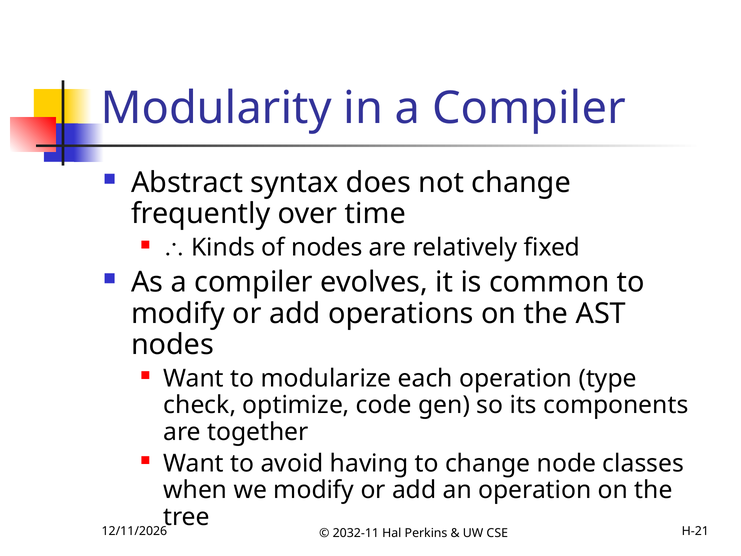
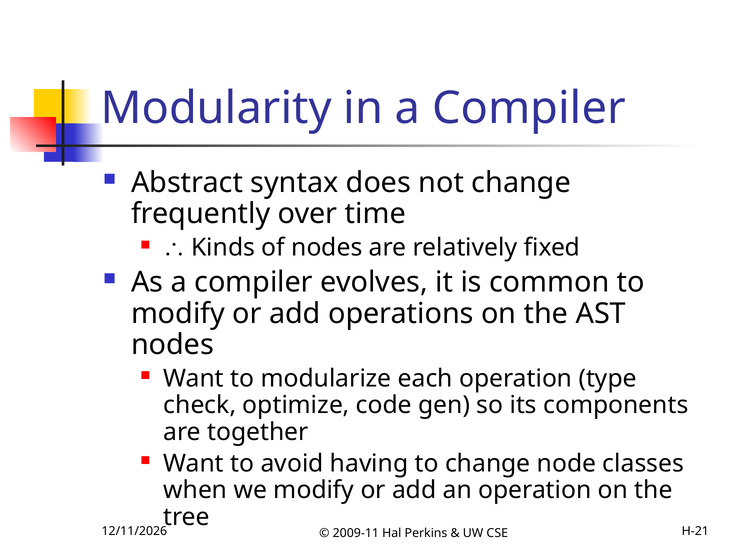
2032-11: 2032-11 -> 2009-11 (356, 533)
